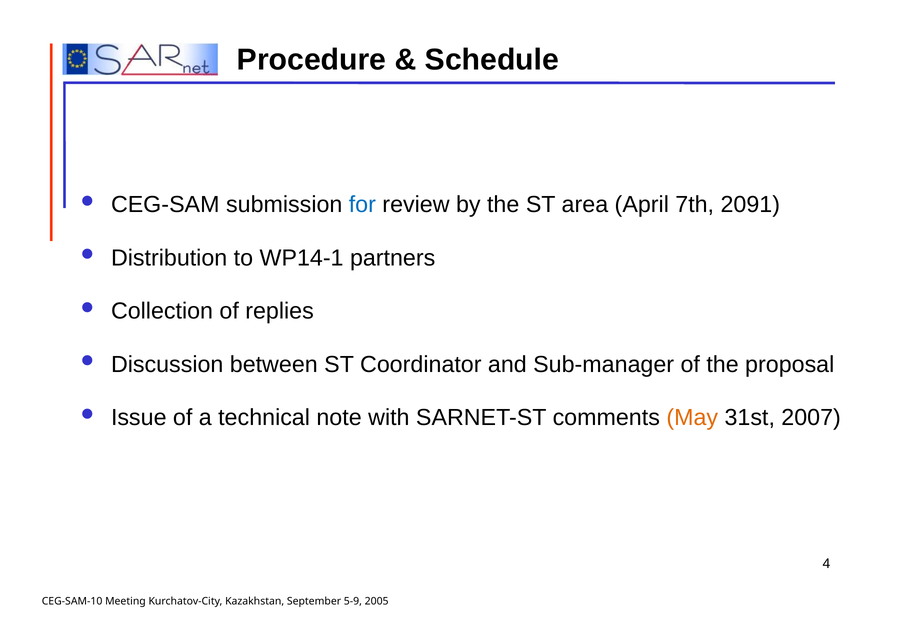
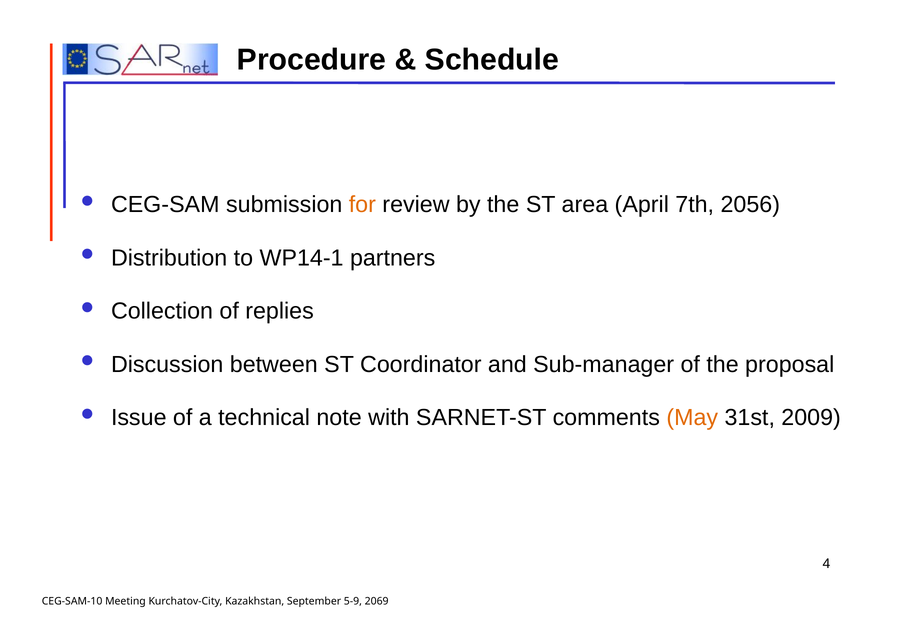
for colour: blue -> orange (362, 205)
2091: 2091 -> 2056 (750, 205)
2007: 2007 -> 2009 (811, 418)
2005: 2005 -> 2069 (377, 601)
